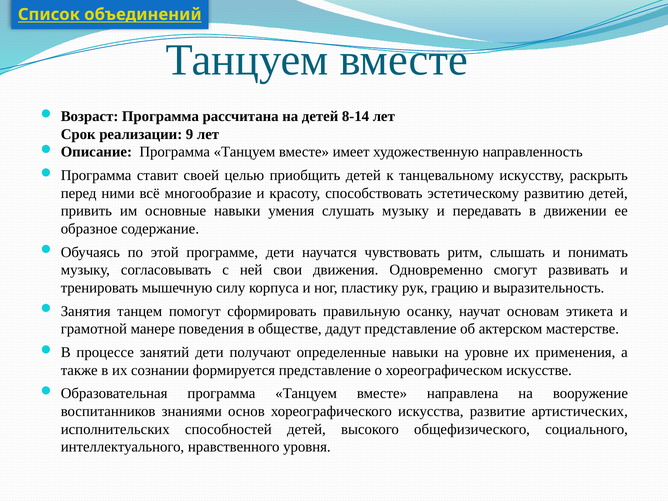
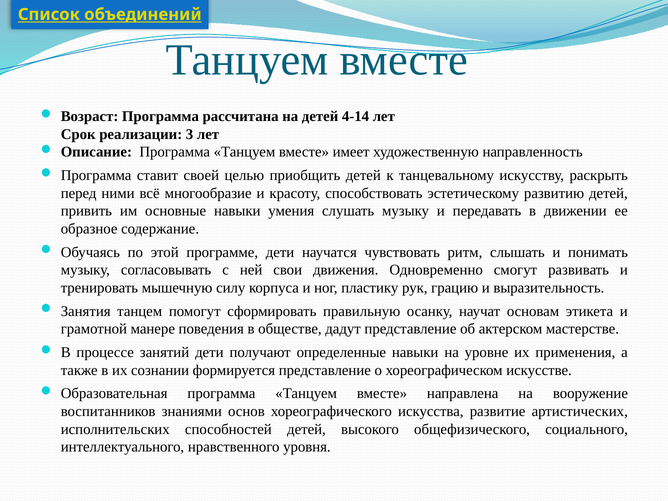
8-14: 8-14 -> 4-14 (356, 116)
9: 9 -> 3 (190, 134)
